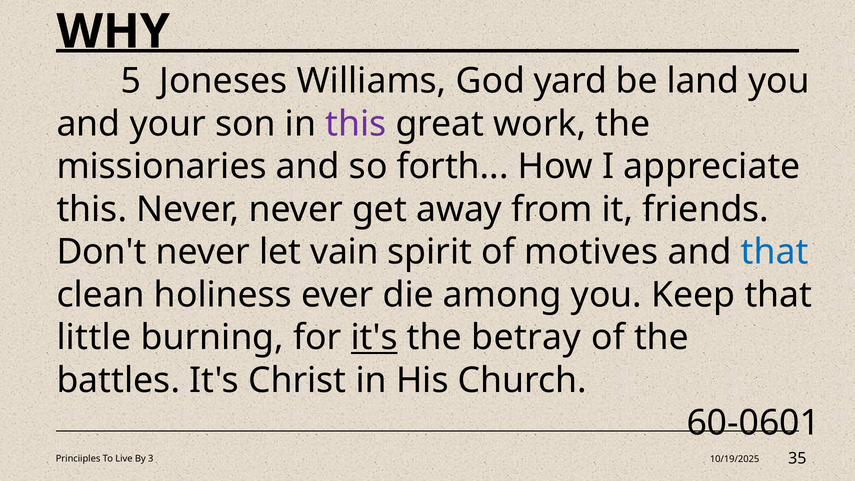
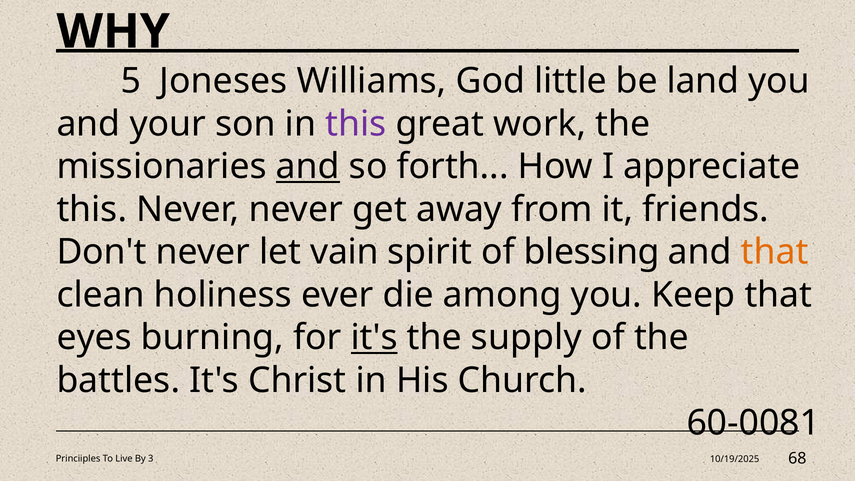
yard: yard -> little (570, 81)
and underline: none -> present (308, 167)
motives: motives -> blessing (592, 252)
that colour: blue -> orange (775, 252)
little: little -> eyes (94, 337)
betray: betray -> supply (526, 337)
60-0601: 60-0601 -> 60-0081 (753, 423)
35: 35 -> 68 (797, 458)
